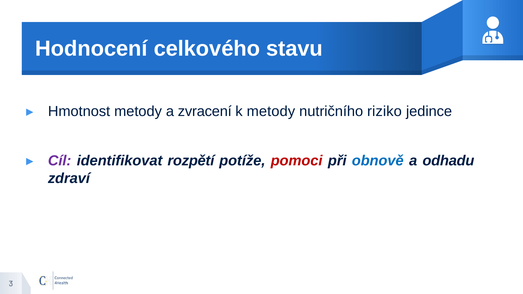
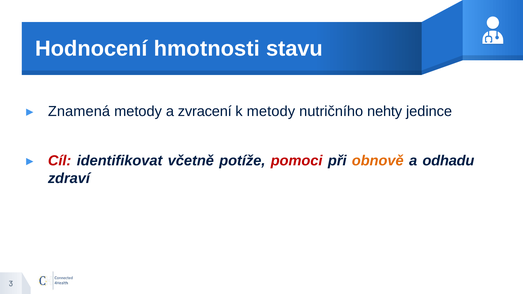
celkového: celkového -> hmotnosti (207, 49)
Hmotnost: Hmotnost -> Znamená (79, 112)
riziko: riziko -> nehty (385, 112)
Cíl colour: purple -> red (60, 161)
rozpětí: rozpětí -> včetně (191, 161)
obnově colour: blue -> orange (378, 161)
